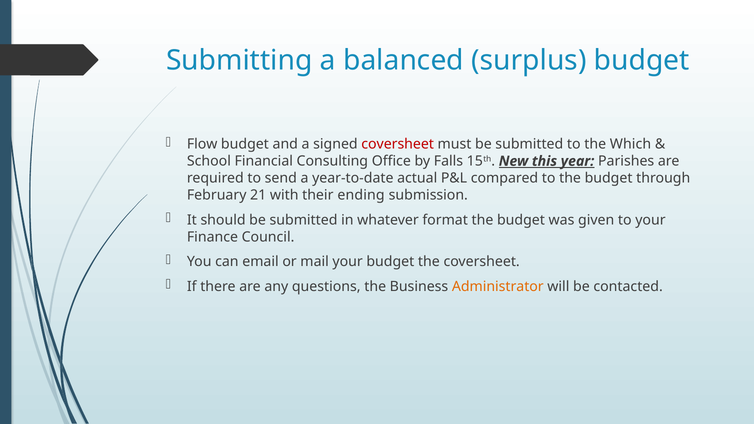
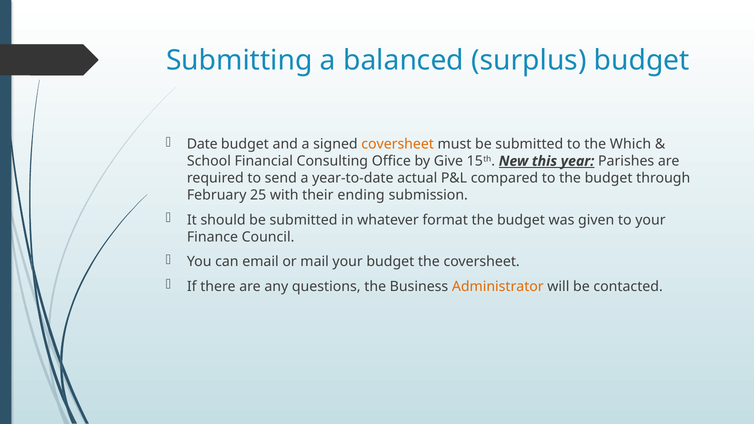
Flow: Flow -> Date (202, 144)
coversheet colour: red -> orange (398, 144)
Falls: Falls -> Give (448, 161)
21: 21 -> 25 (258, 195)
